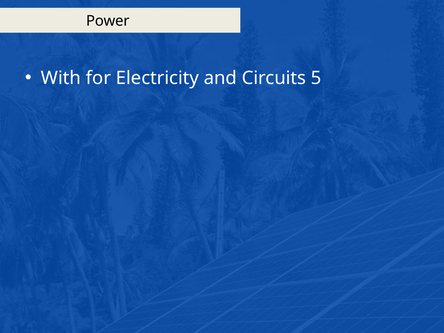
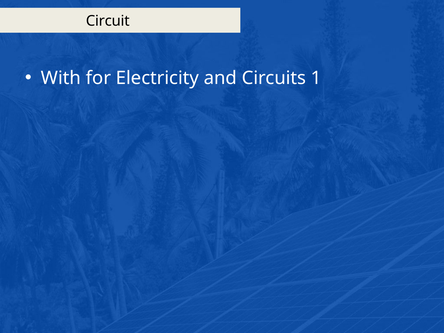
Power: Power -> Circuit (108, 21)
5: 5 -> 1 (316, 78)
